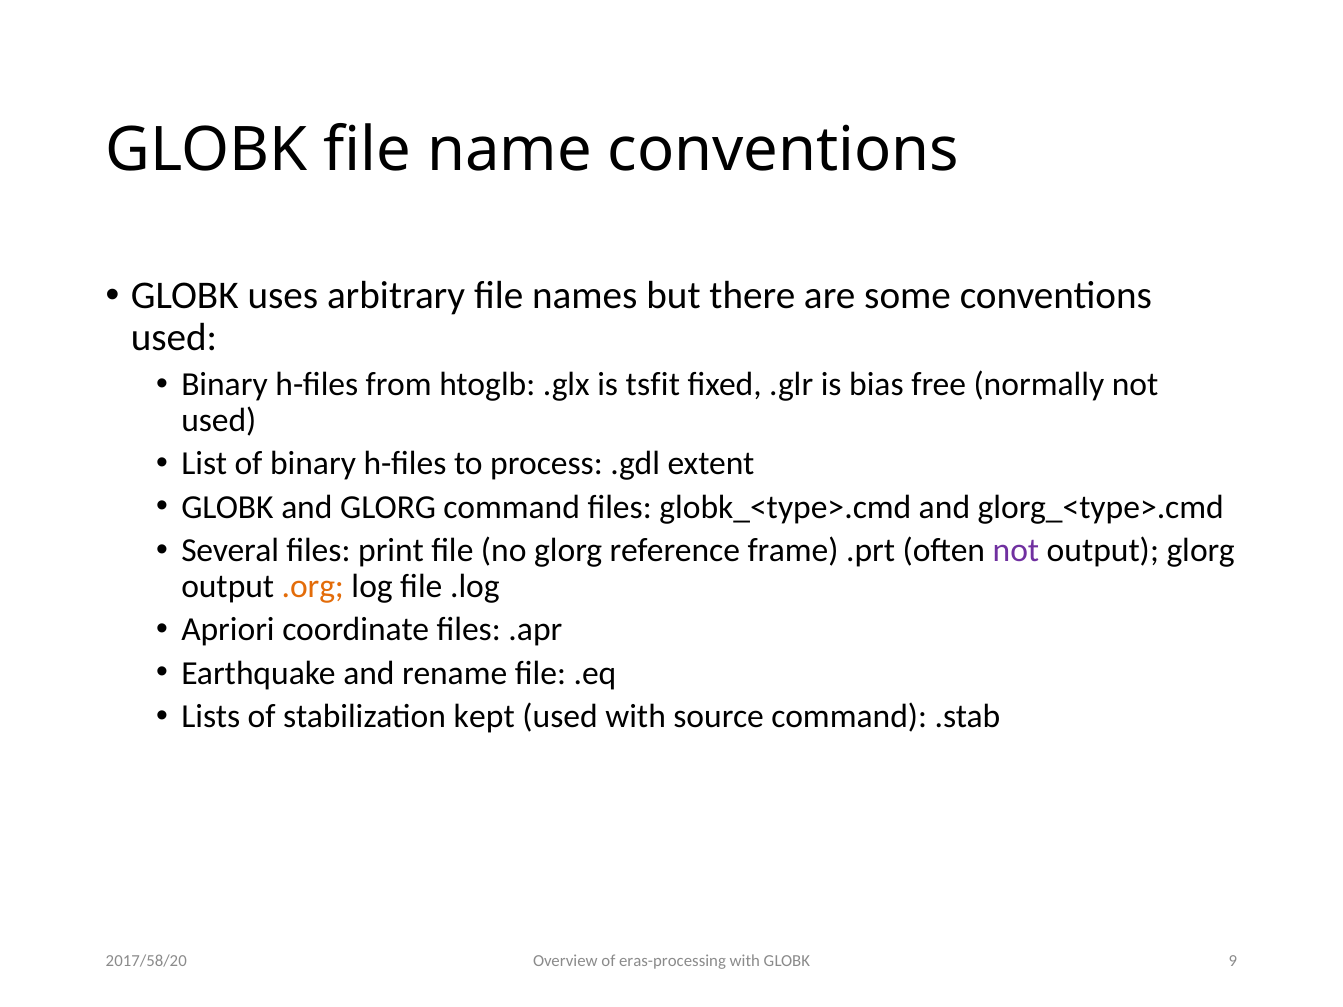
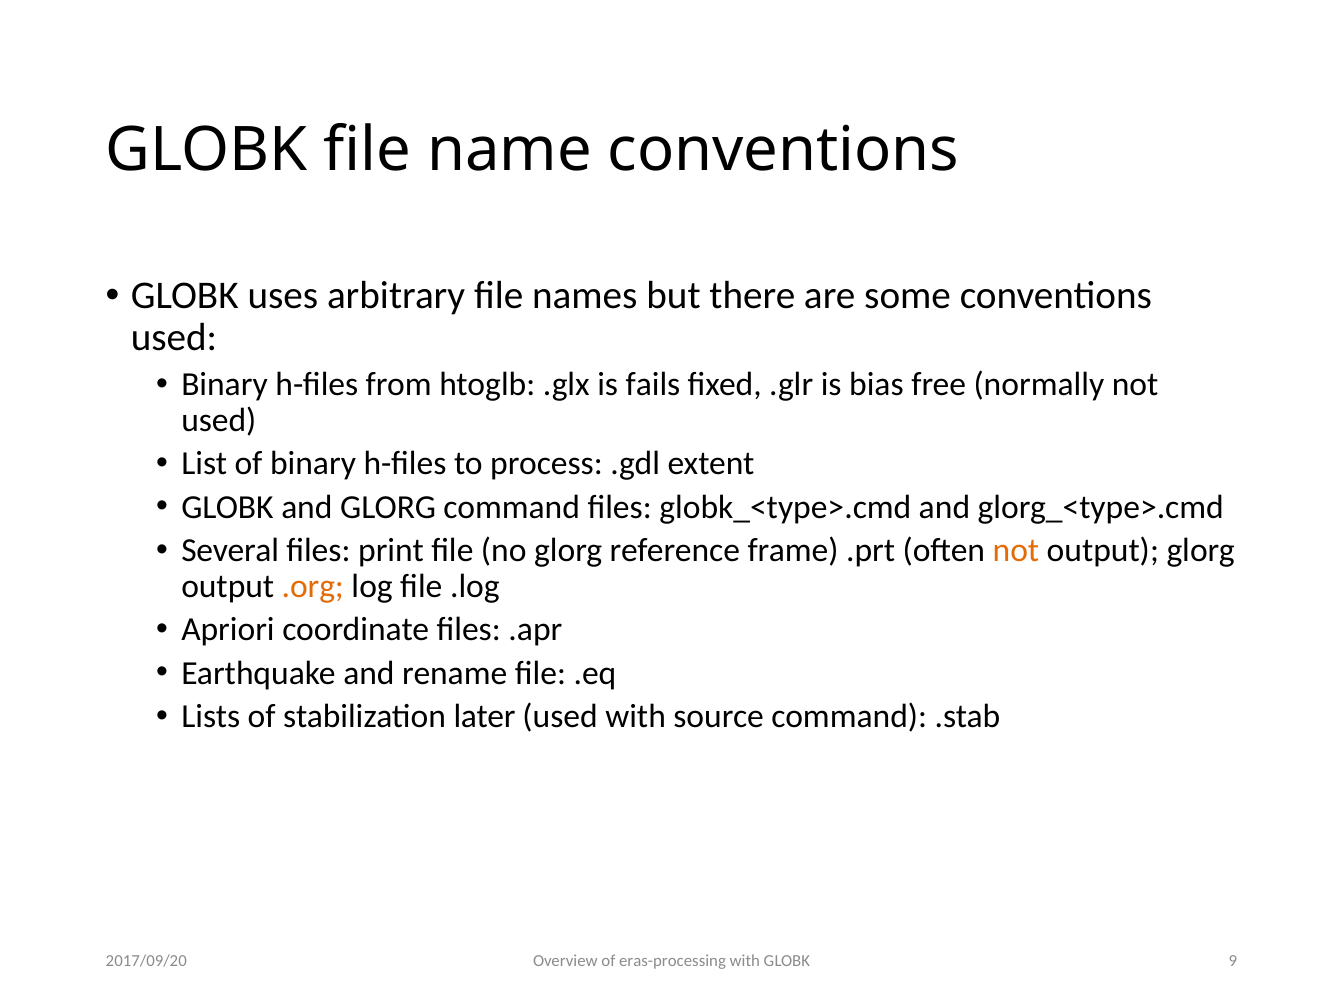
tsfit: tsfit -> fails (653, 384)
not colour: purple -> orange (1016, 550)
kept: kept -> later (485, 716)
2017/58/20: 2017/58/20 -> 2017/09/20 (146, 962)
